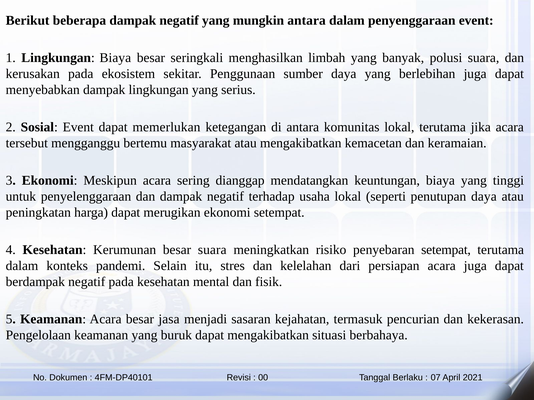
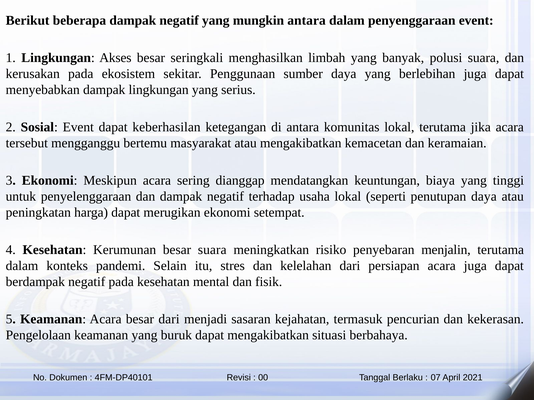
Lingkungan Biaya: Biaya -> Akses (115, 58)
memerlukan: memerlukan -> keberhasilan (167, 127)
penyebaran setempat: setempat -> menjalin (446, 250)
besar jasa: jasa -> dari (169, 320)
